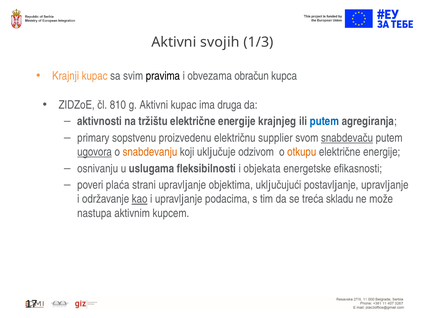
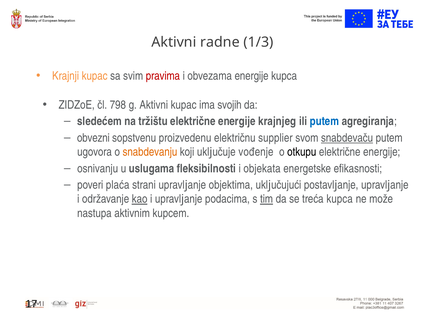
svojih: svojih -> radne (220, 42)
pravima colour: black -> red (163, 76)
obvezama obračun: obračun -> energije (252, 76)
810: 810 -> 798 (118, 105)
druga: druga -> svojih (230, 105)
aktivnosti: aktivnosti -> sledećem (99, 122)
primary: primary -> obvezni (93, 138)
ugovora underline: present -> none (95, 152)
odzivom: odzivom -> vođenje (256, 152)
otkupu colour: orange -> black (302, 152)
tim underline: none -> present (267, 200)
treća skladu: skladu -> kupca (340, 200)
